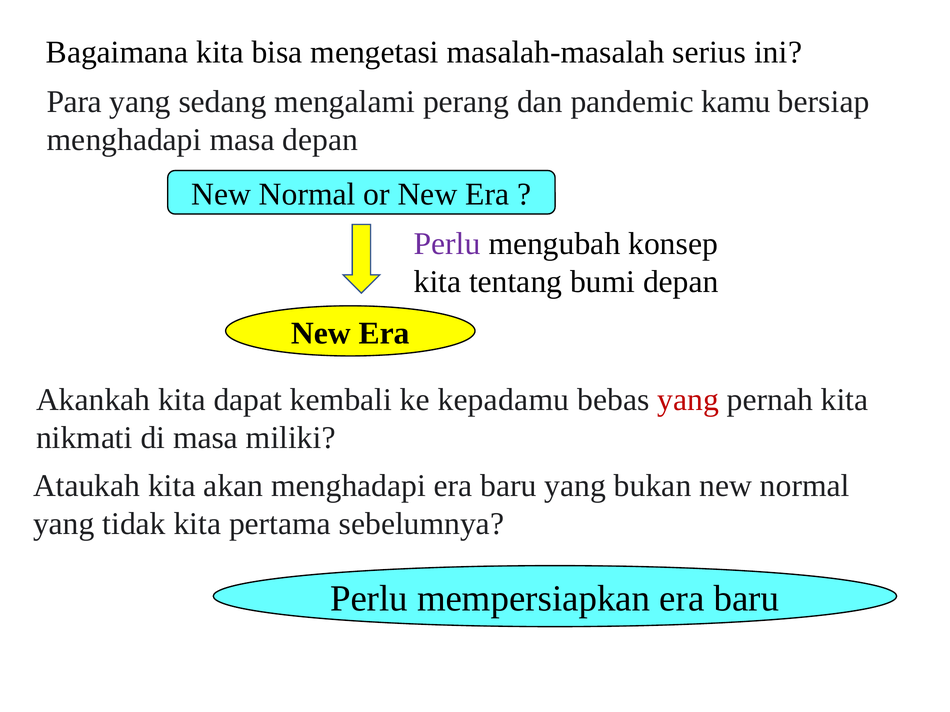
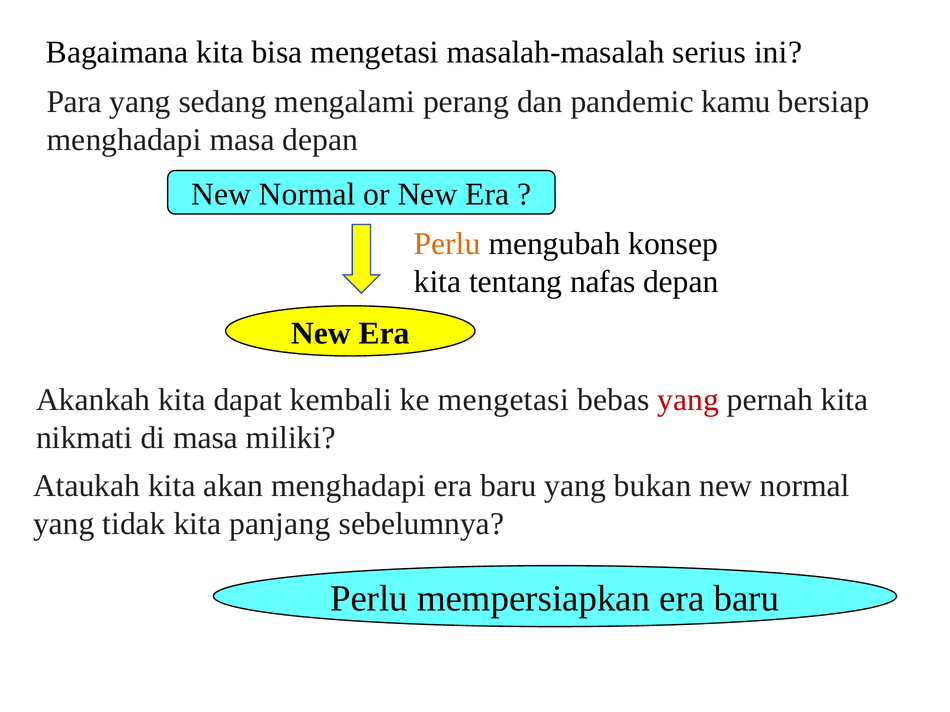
Perlu colour: purple -> orange (447, 244)
bumi: bumi -> nafas (603, 282)
ke kepadamu: kepadamu -> mengetasi (503, 400)
pertama: pertama -> panjang (280, 524)
